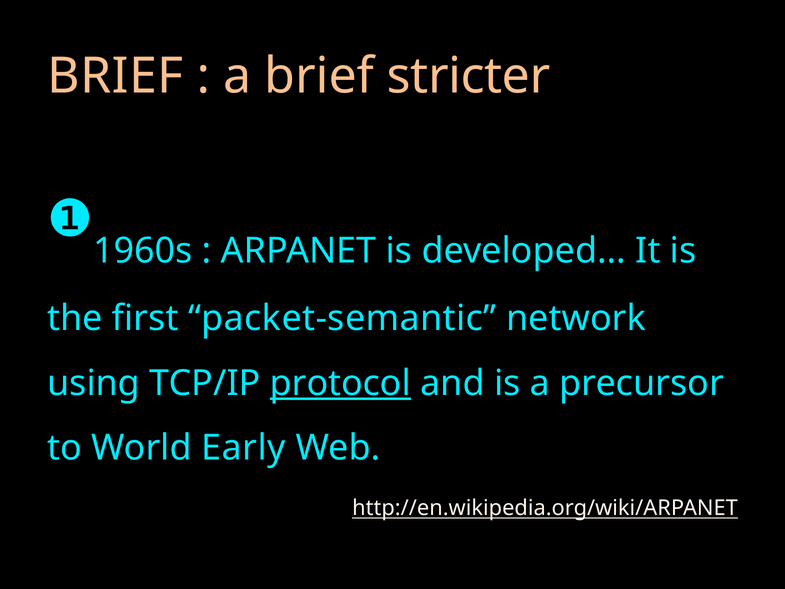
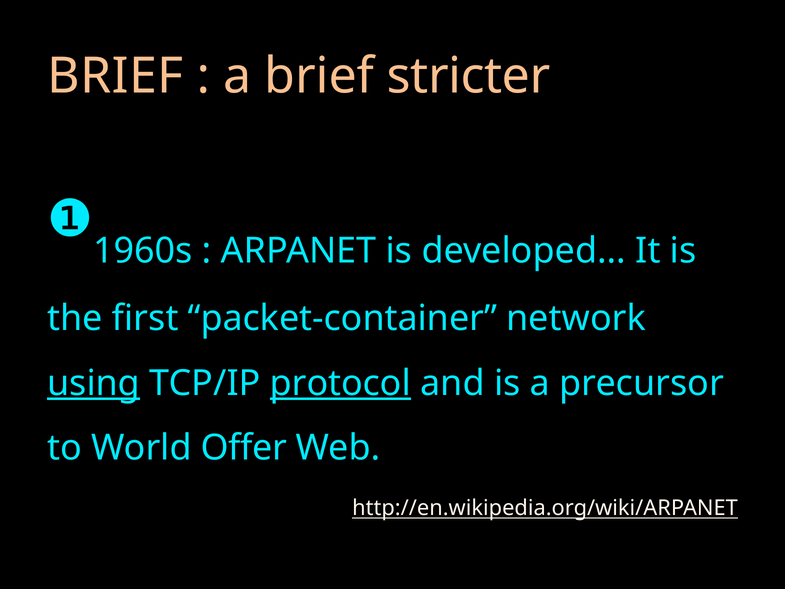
packet-semantic: packet-semantic -> packet-container (342, 318)
using underline: none -> present (94, 383)
Early: Early -> Offer (244, 448)
